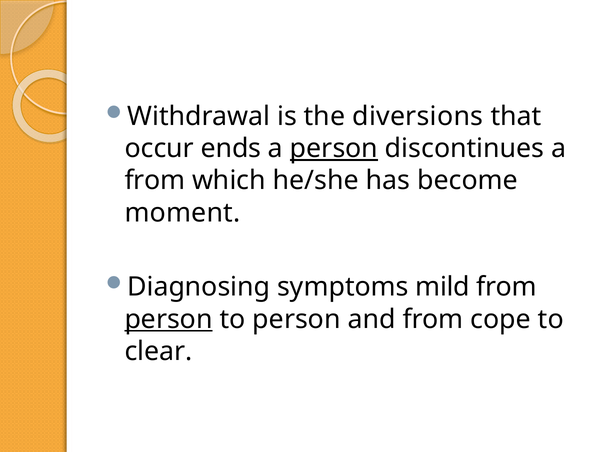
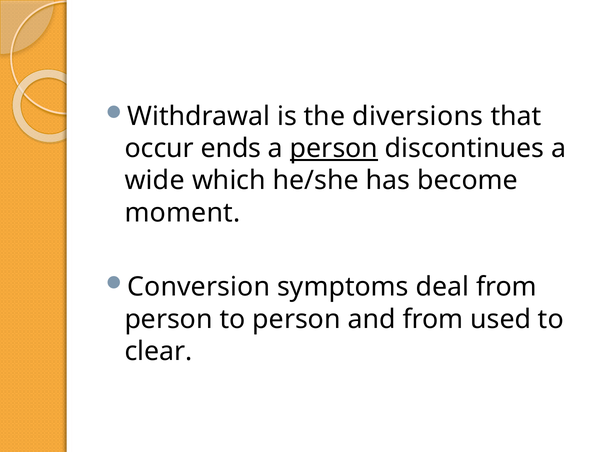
from: from -> wide (155, 180)
Diagnosing: Diagnosing -> Conversion (199, 287)
mild: mild -> deal (442, 287)
person underline: present -> none (169, 319)
cope: cope -> used (501, 319)
